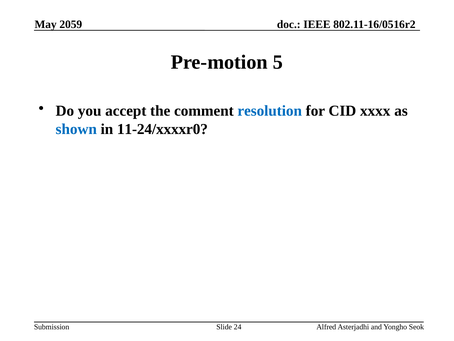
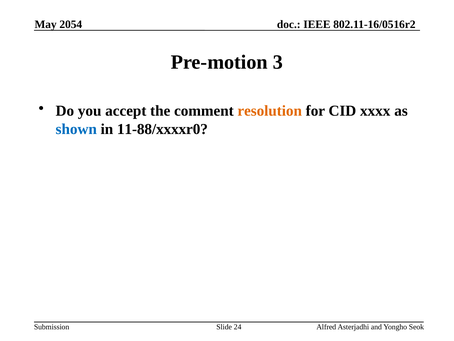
2059: 2059 -> 2054 (71, 24)
5: 5 -> 3 (278, 62)
resolution colour: blue -> orange (270, 111)
11-24/xxxxr0: 11-24/xxxxr0 -> 11-88/xxxxr0 (162, 129)
